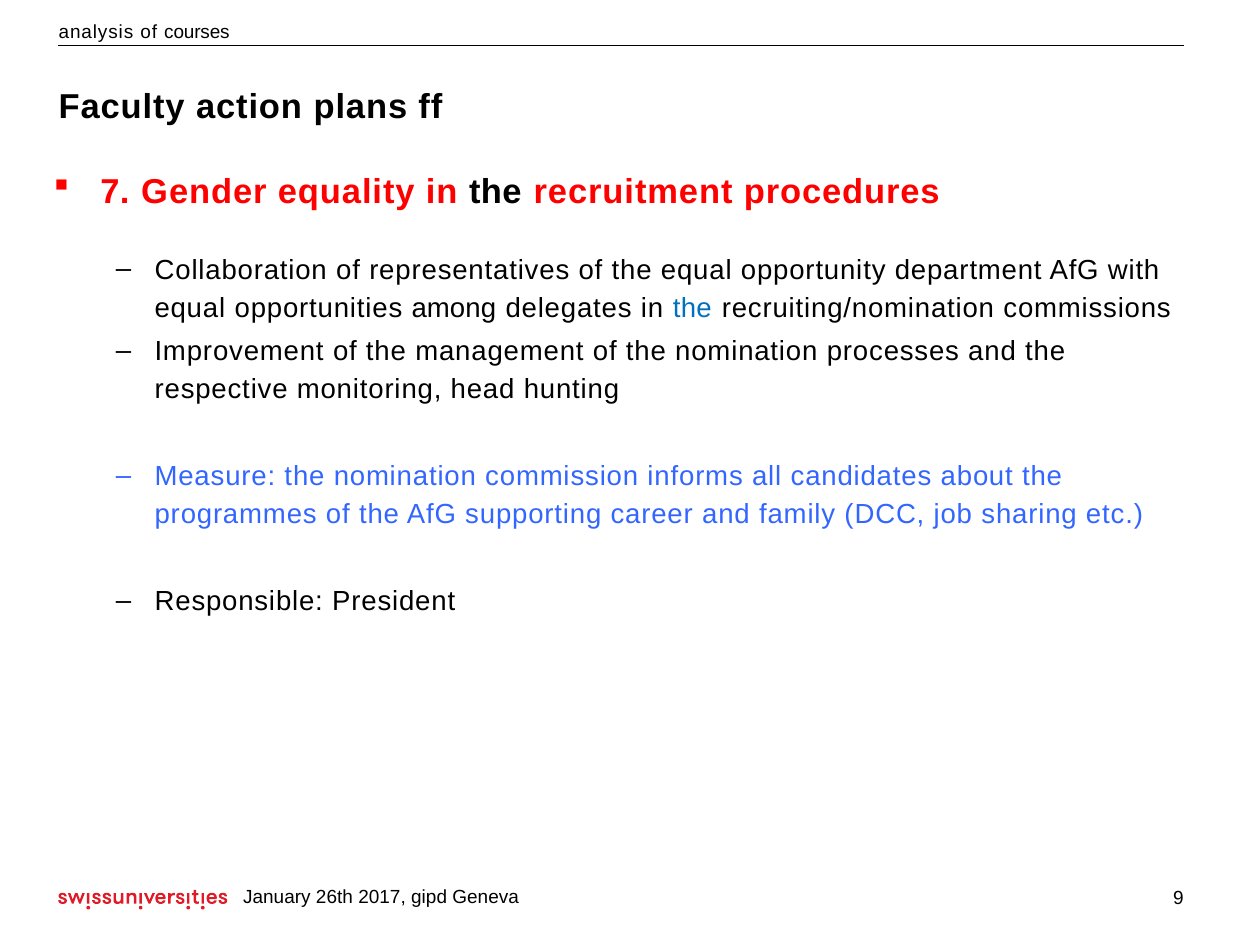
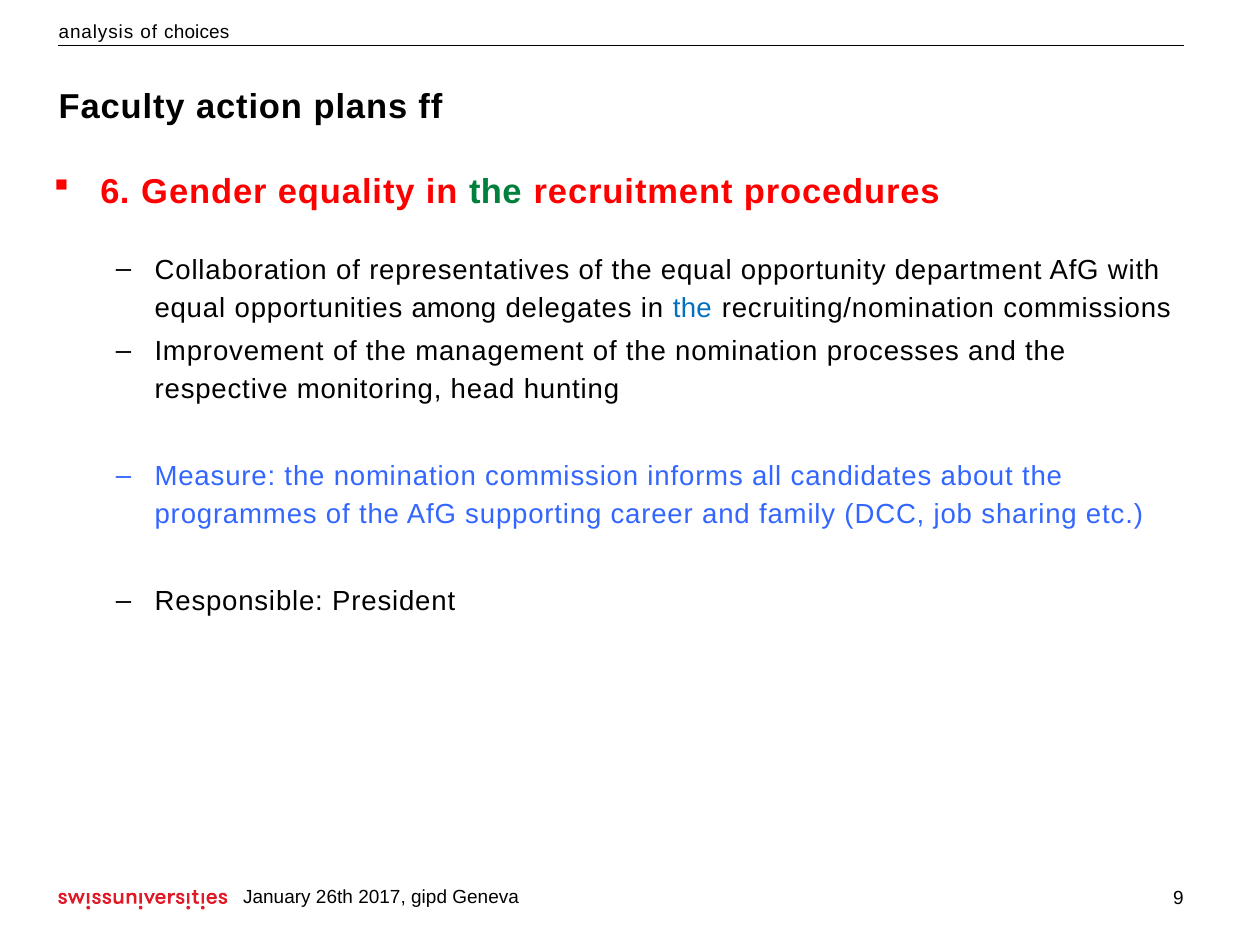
courses: courses -> choices (197, 32)
7: 7 -> 6 (115, 192)
the colour: black -> green (495, 192)
